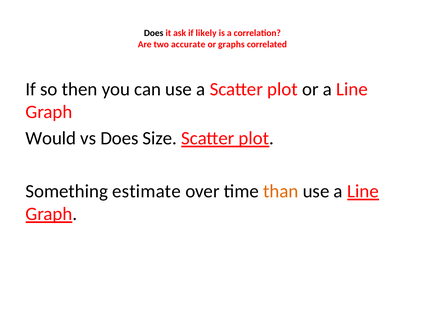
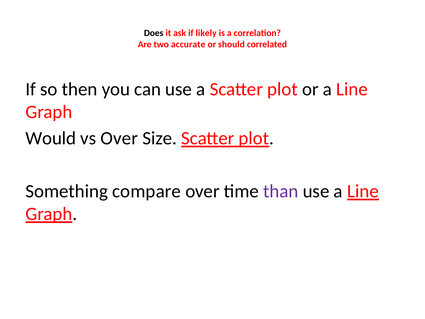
graphs: graphs -> should (231, 44)
vs Does: Does -> Over (119, 138)
estimate: estimate -> compare (147, 191)
than colour: orange -> purple (281, 191)
